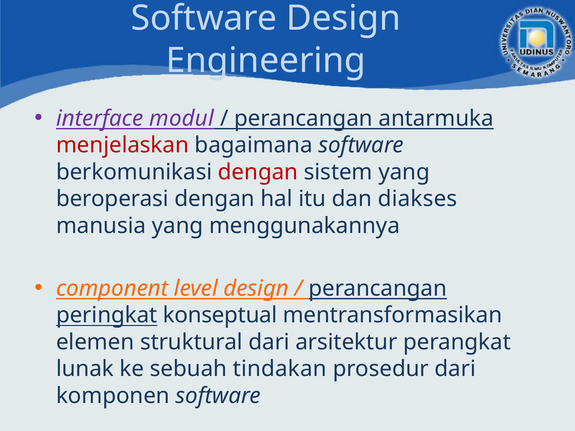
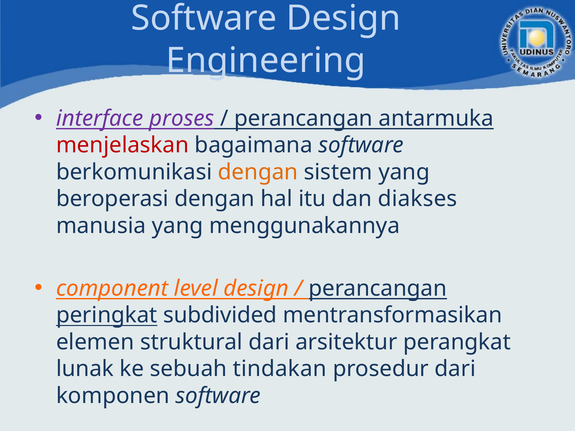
modul: modul -> proses (182, 118)
dengan colour: red -> orange (258, 172)
konseptual: konseptual -> subdivided (220, 315)
